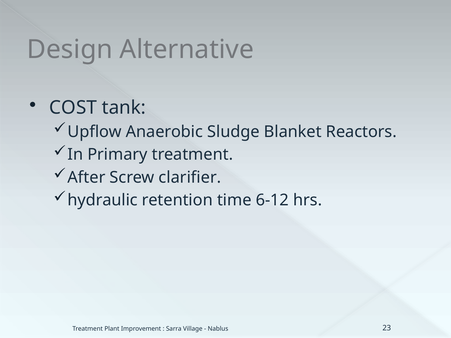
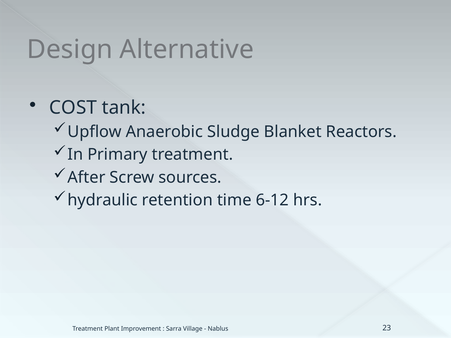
clarifier: clarifier -> sources (190, 177)
